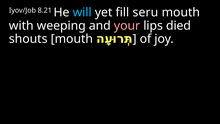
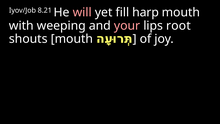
will colour: light blue -> pink (82, 12)
seru: seru -> harp (146, 12)
died: died -> root (178, 26)
